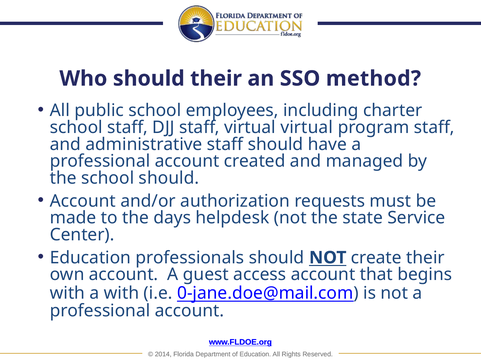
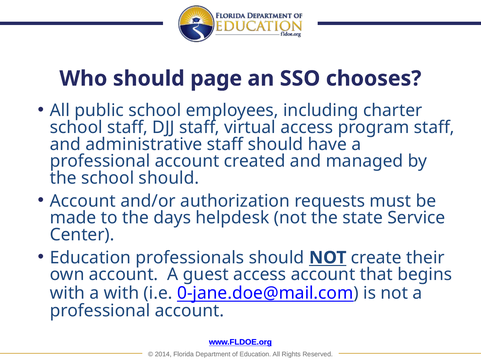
should their: their -> page (216, 78)
method: method -> chooses (374, 78)
virtual virtual: virtual -> access (307, 127)
